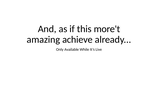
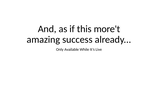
achieve: achieve -> success (77, 39)
